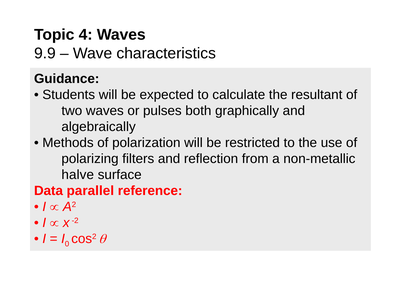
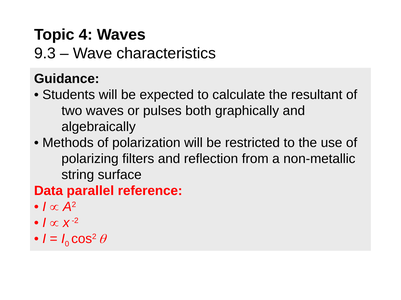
9.9: 9.9 -> 9.3 (45, 54)
halve: halve -> string (78, 175)
